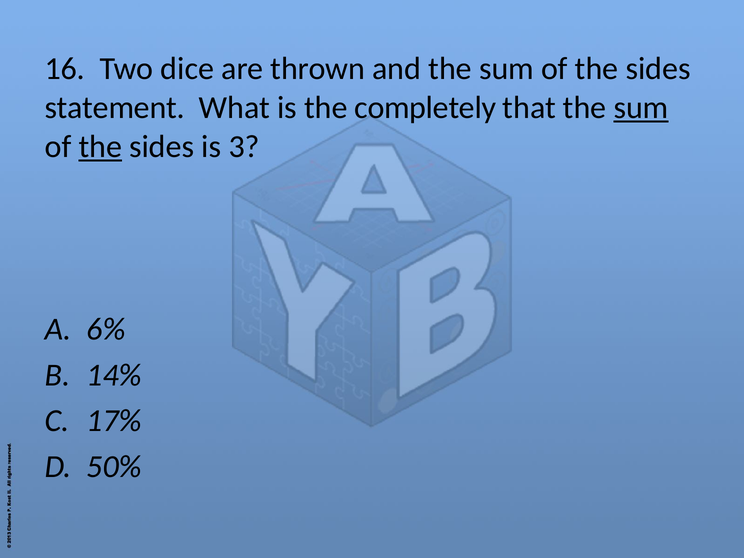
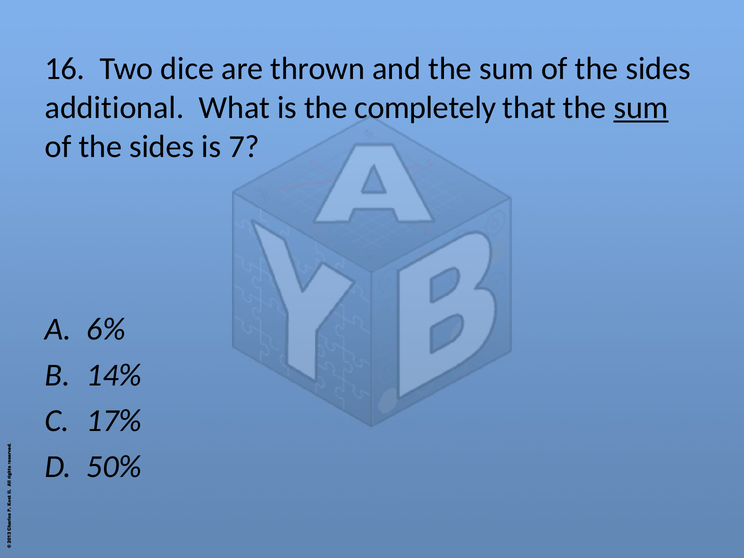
statement: statement -> additional (114, 108)
the underline: present -> none (100, 147)
3: 3 -> 7 (244, 147)
